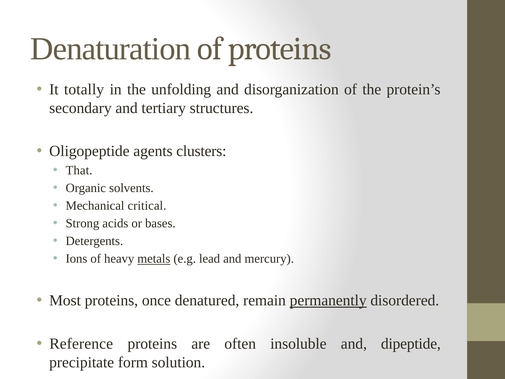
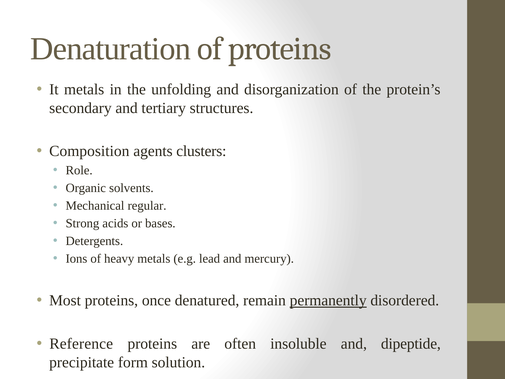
It totally: totally -> metals (84, 89)
Oligopeptide: Oligopeptide -> Composition (89, 151)
That: That -> Role (79, 170)
critical: critical -> regular (147, 206)
metals underline: present -> none (154, 259)
